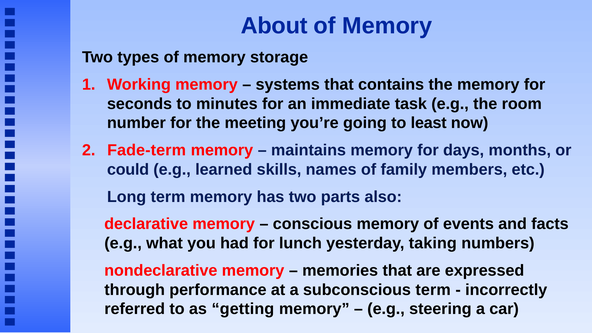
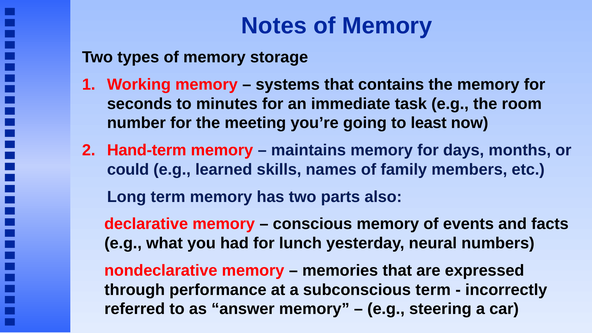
About: About -> Notes (274, 26)
Fade-term: Fade-term -> Hand-term (147, 150)
taking: taking -> neural (433, 243)
getting: getting -> answer (243, 309)
